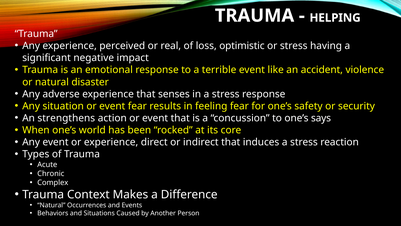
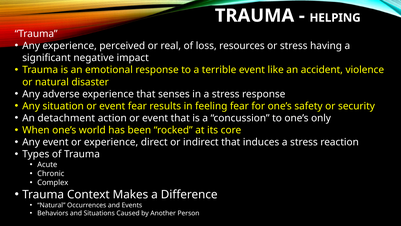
optimistic: optimistic -> resources (242, 46)
strengthens: strengthens -> detachment (66, 118)
says: says -> only (321, 118)
